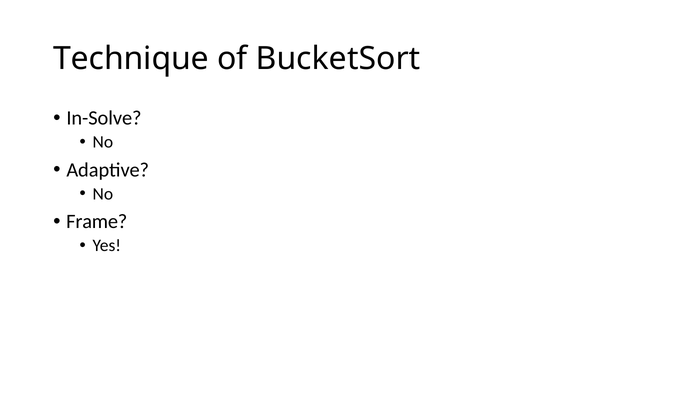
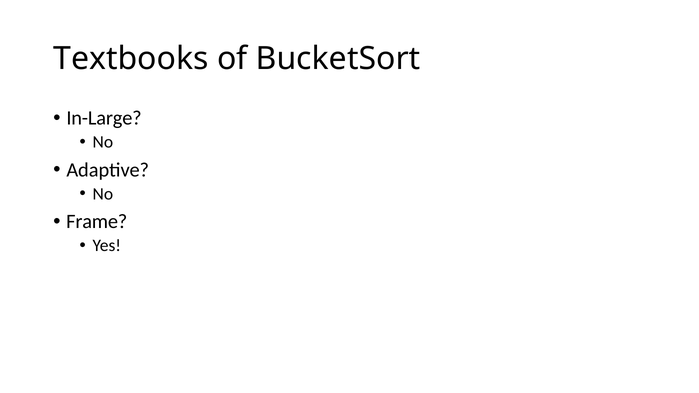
Technique: Technique -> Textbooks (131, 59)
In-Solve: In-Solve -> In-Large (104, 118)
